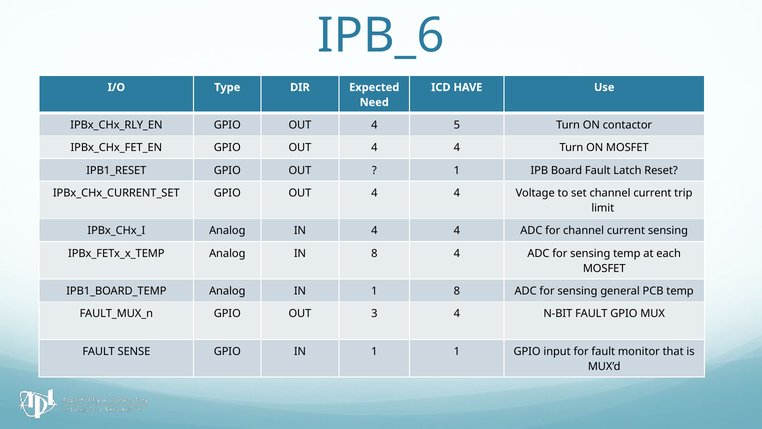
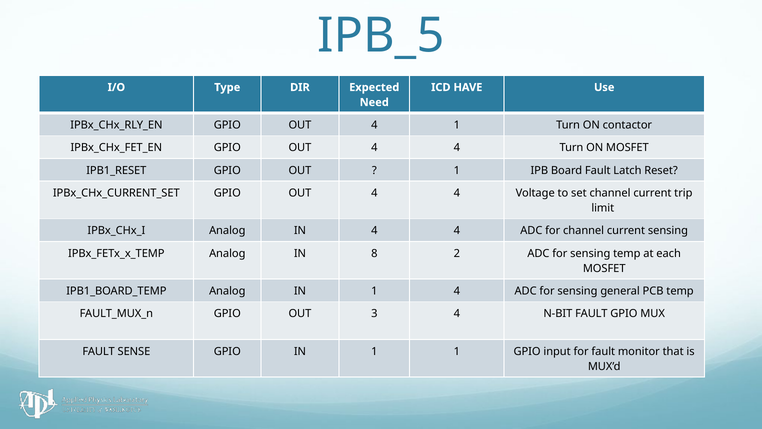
IPB_6: IPB_6 -> IPB_5 (381, 36)
4 5: 5 -> 1 (457, 125)
8 4: 4 -> 2 (457, 253)
1 8: 8 -> 4 (457, 291)
